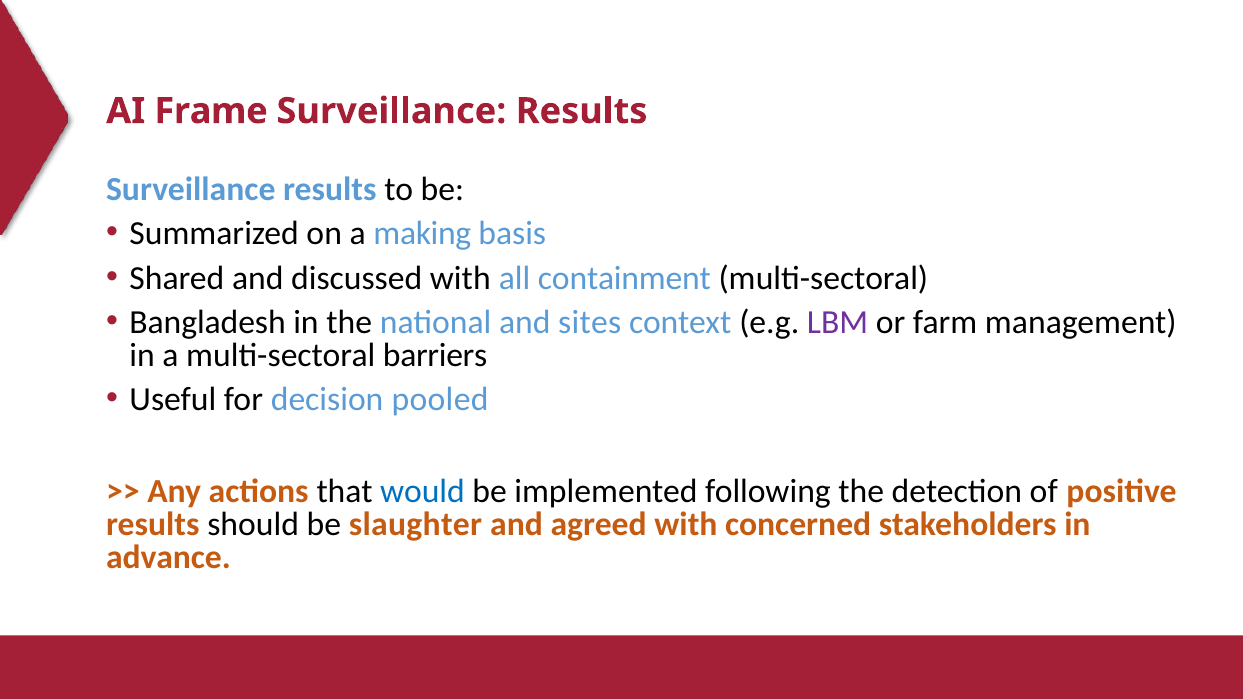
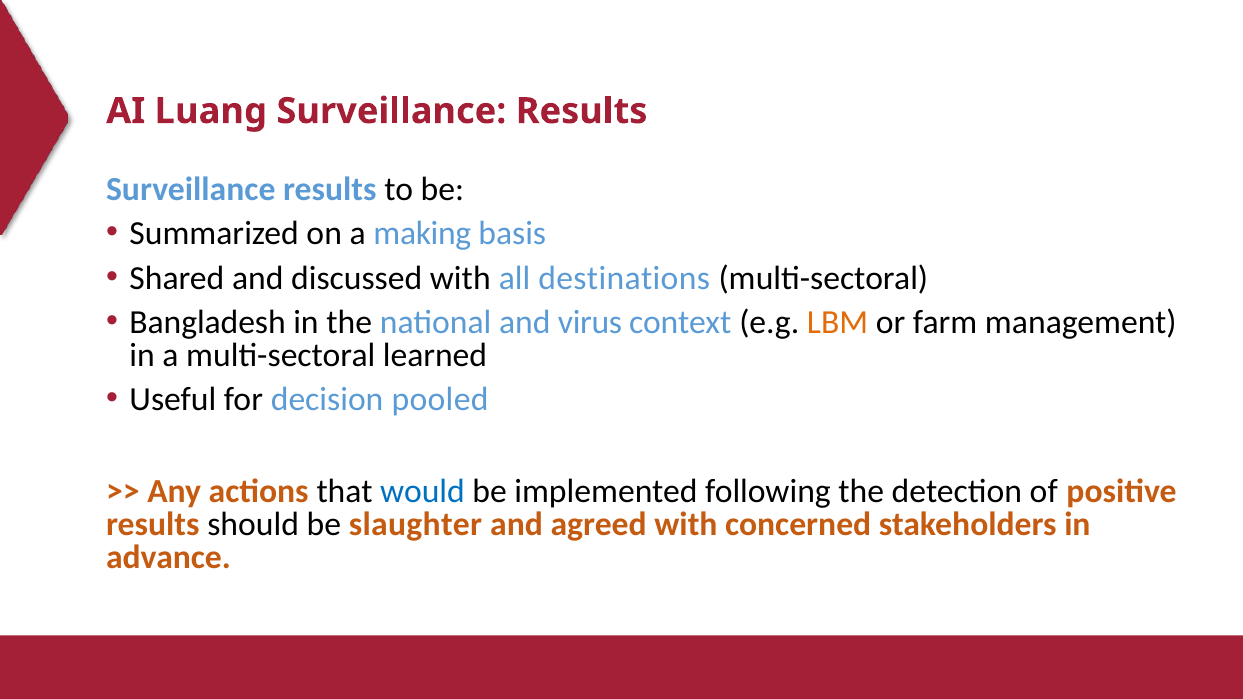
Frame: Frame -> Luang (211, 111)
containment: containment -> destinations (624, 278)
sites: sites -> virus (590, 322)
LBM colour: purple -> orange (838, 322)
barriers: barriers -> learned (435, 355)
